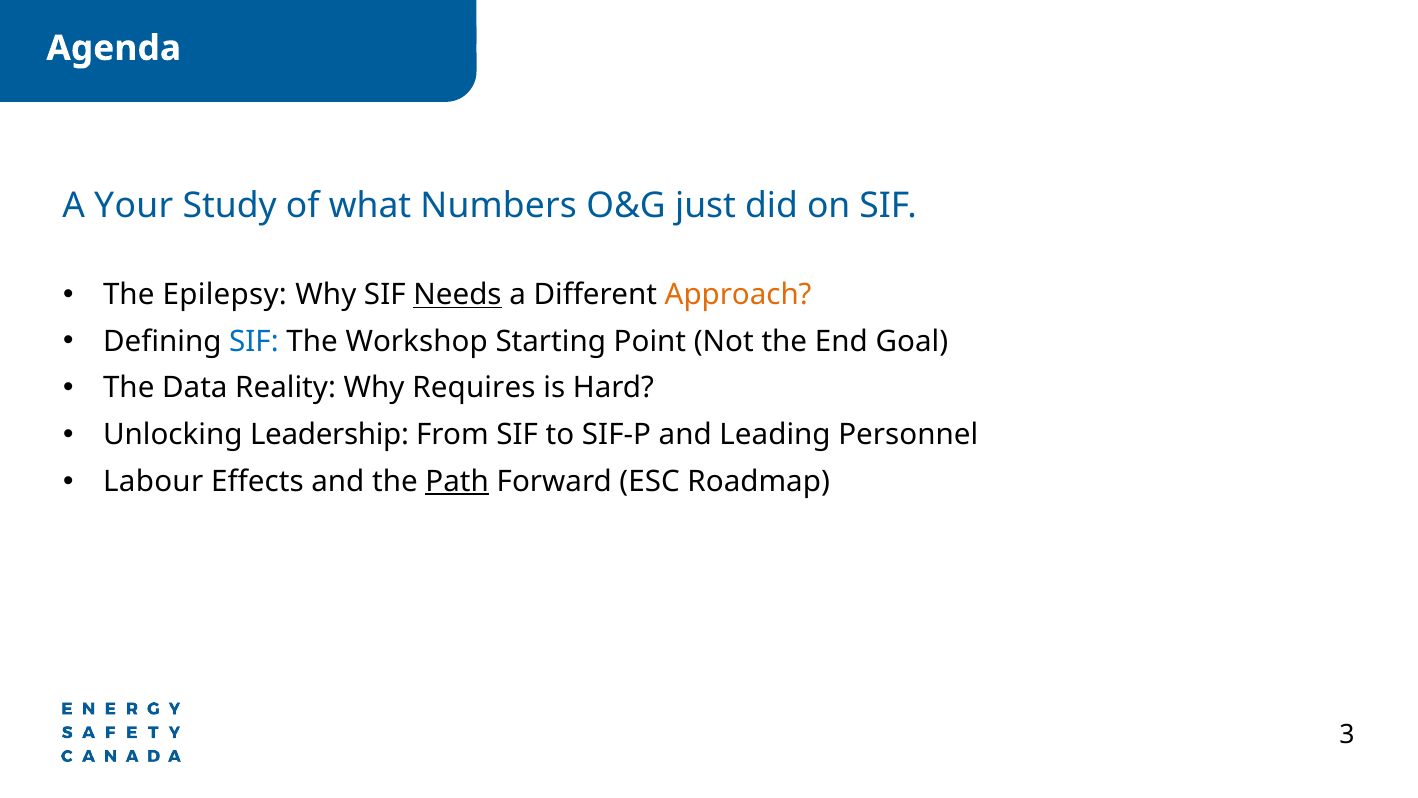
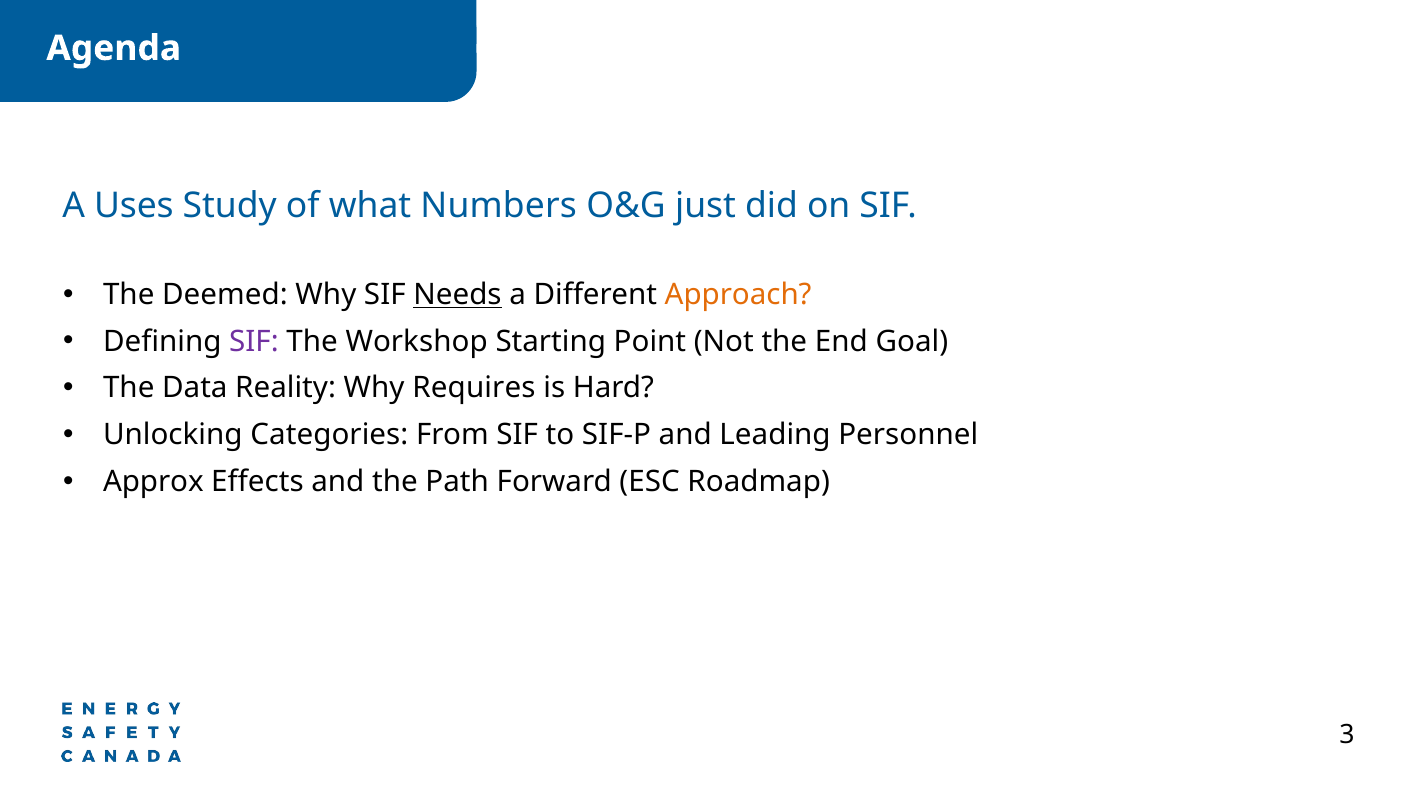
Your: Your -> Uses (134, 206)
Epilepsy: Epilepsy -> Deemed (225, 295)
SIF colour: blue -> purple (254, 341)
Leadership: Leadership -> Categories (329, 435)
Labour: Labour -> Approx (153, 481)
Path underline: present -> none (457, 481)
